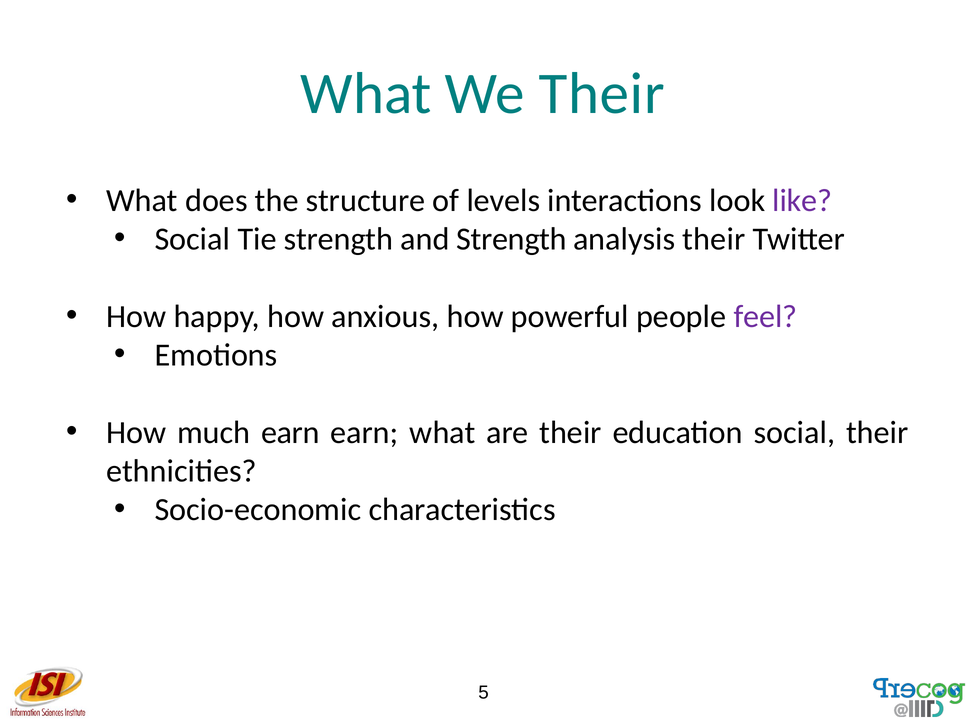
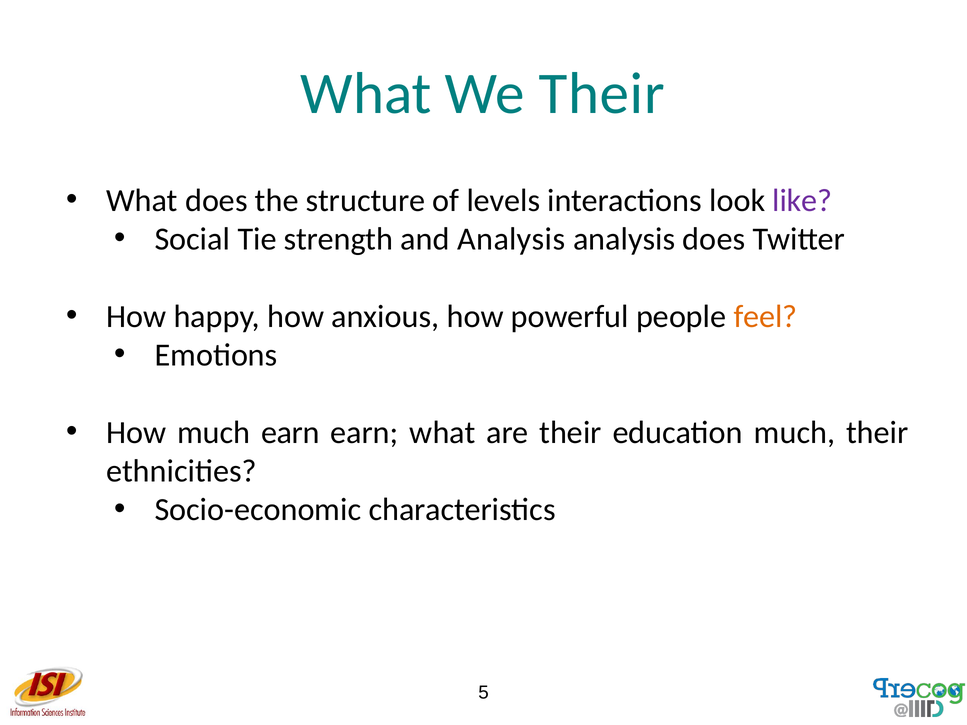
and Strength: Strength -> Analysis (511, 239)
analysis their: their -> does (714, 239)
feel colour: purple -> orange (765, 317)
education social: social -> much (794, 433)
